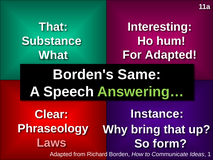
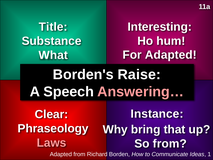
That: That -> Title (53, 27)
Same: Same -> Raise (139, 74)
Answering… colour: light green -> pink (141, 92)
So form: form -> from (170, 144)
